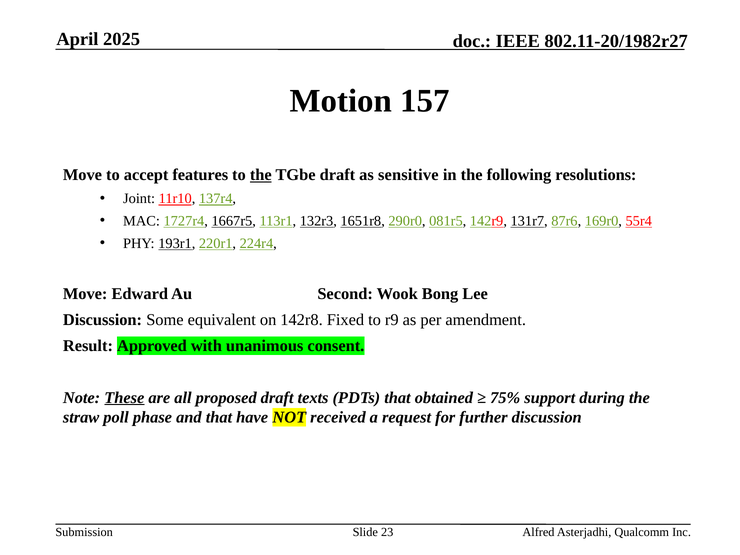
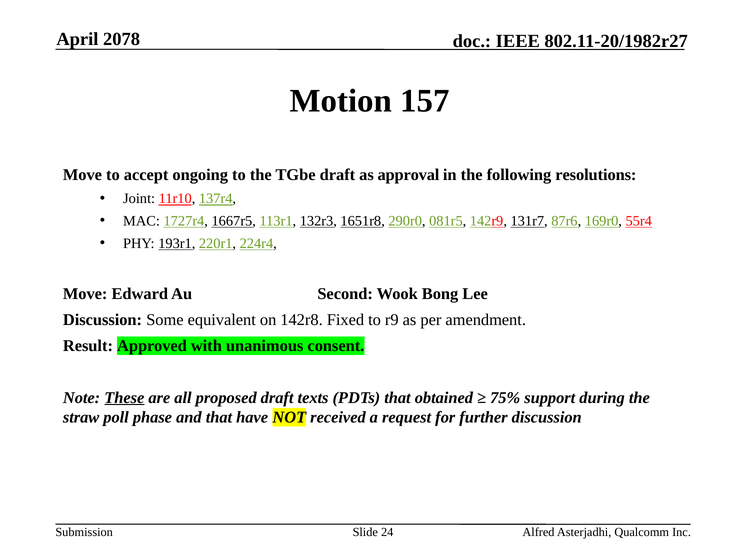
2025: 2025 -> 2078 (122, 39)
features: features -> ongoing (200, 175)
the underline: present -> none (261, 175)
sensitive: sensitive -> approval (408, 175)
23: 23 -> 24 (387, 532)
